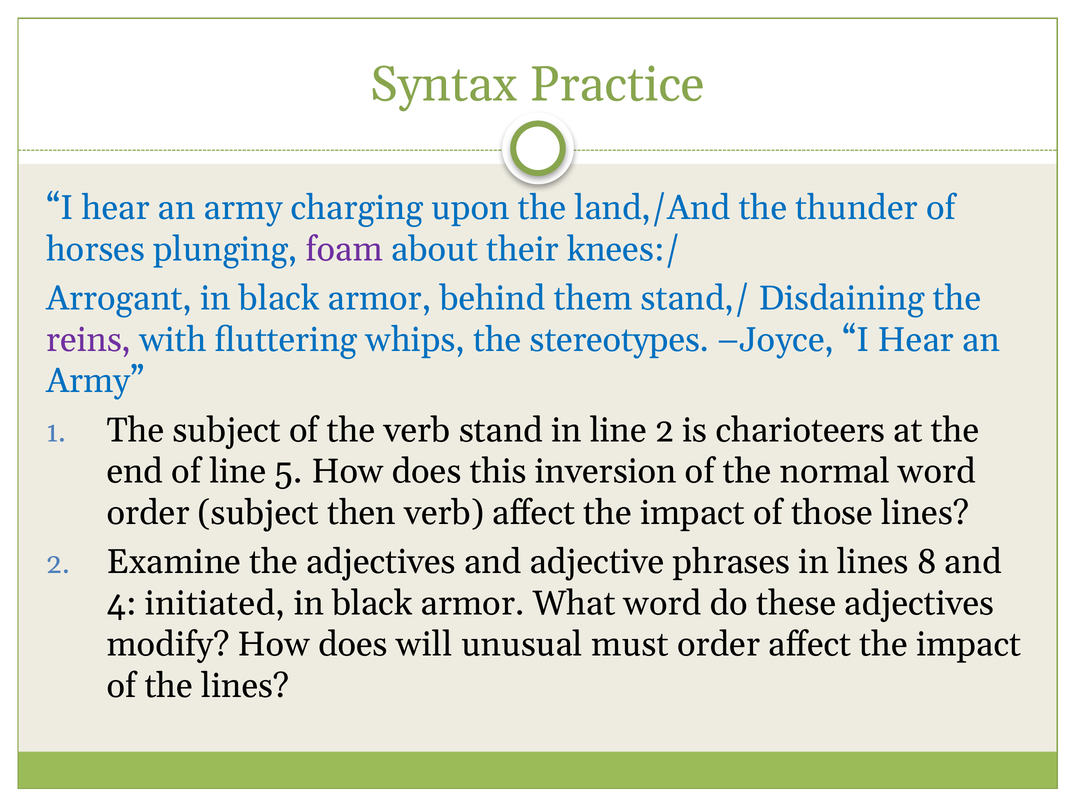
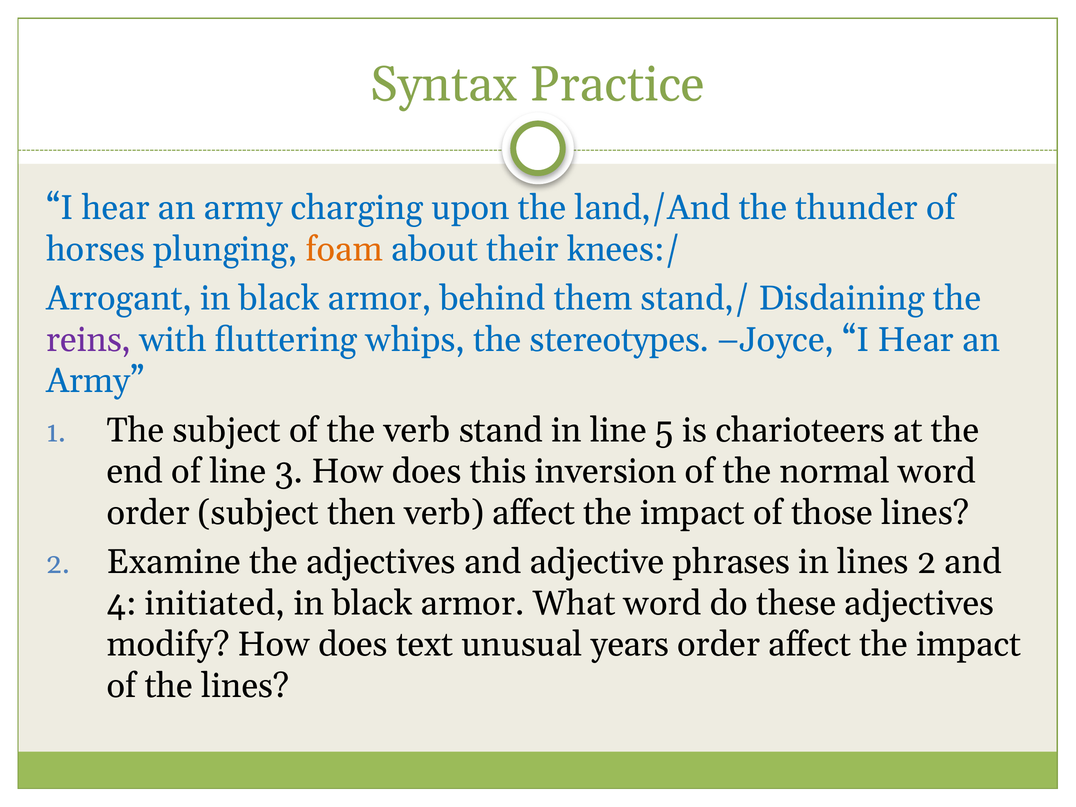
foam colour: purple -> orange (344, 249)
line 2: 2 -> 5 (664, 430)
5: 5 -> 3 (289, 472)
in lines 8: 8 -> 2 (927, 562)
will: will -> text (425, 644)
must: must -> years (630, 644)
